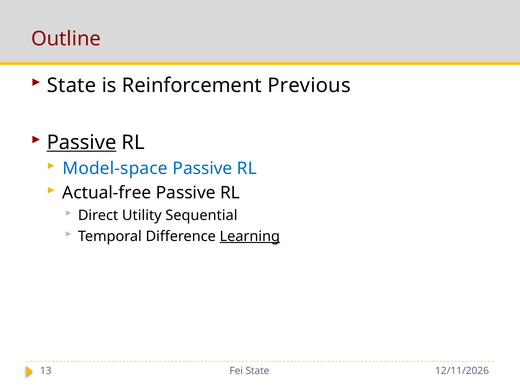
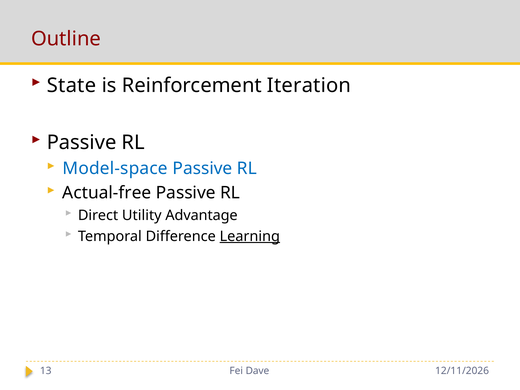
Previous: Previous -> Iteration (309, 85)
Passive underline: present -> none (82, 143)
Sequential: Sequential -> Advantage (202, 215)
Fei State: State -> Dave (257, 371)
